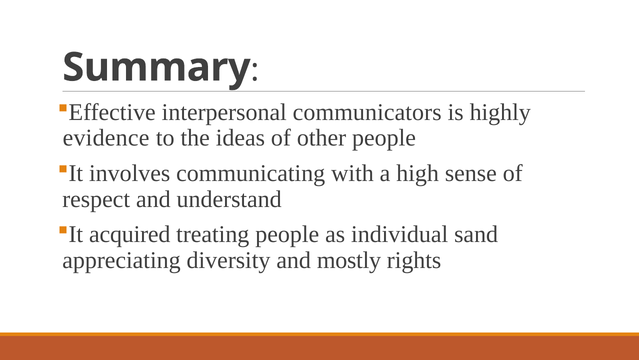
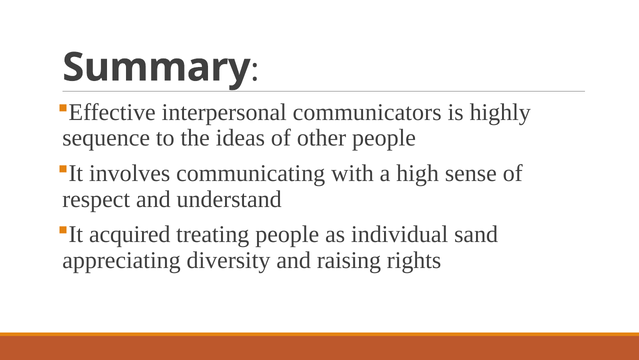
evidence: evidence -> sequence (106, 138)
mostly: mostly -> raising (349, 260)
